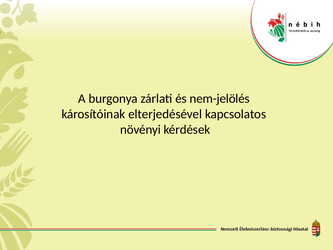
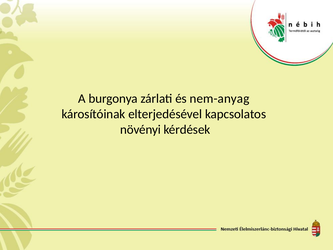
nem-jelölés: nem-jelölés -> nem-anyag (220, 98)
